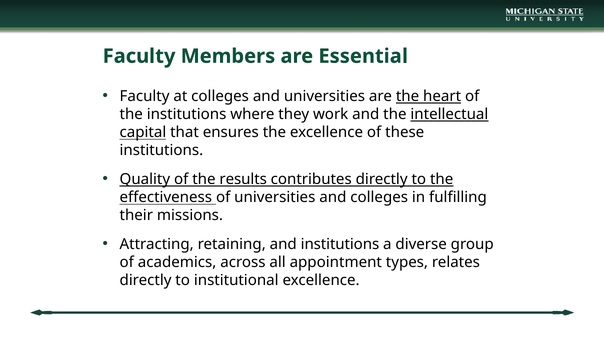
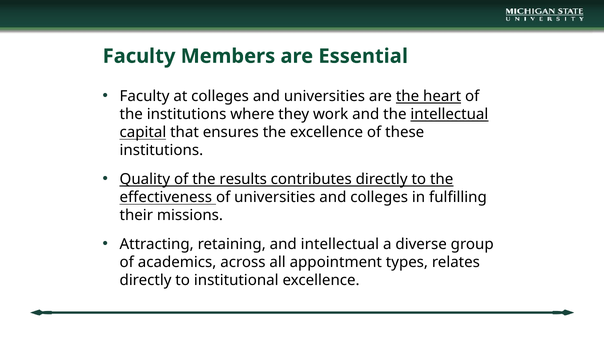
and institutions: institutions -> intellectual (340, 244)
